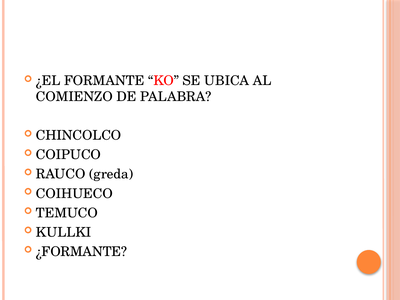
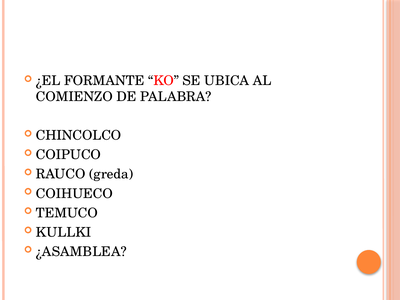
¿FORMANTE: ¿FORMANTE -> ¿ASAMBLEA (81, 252)
